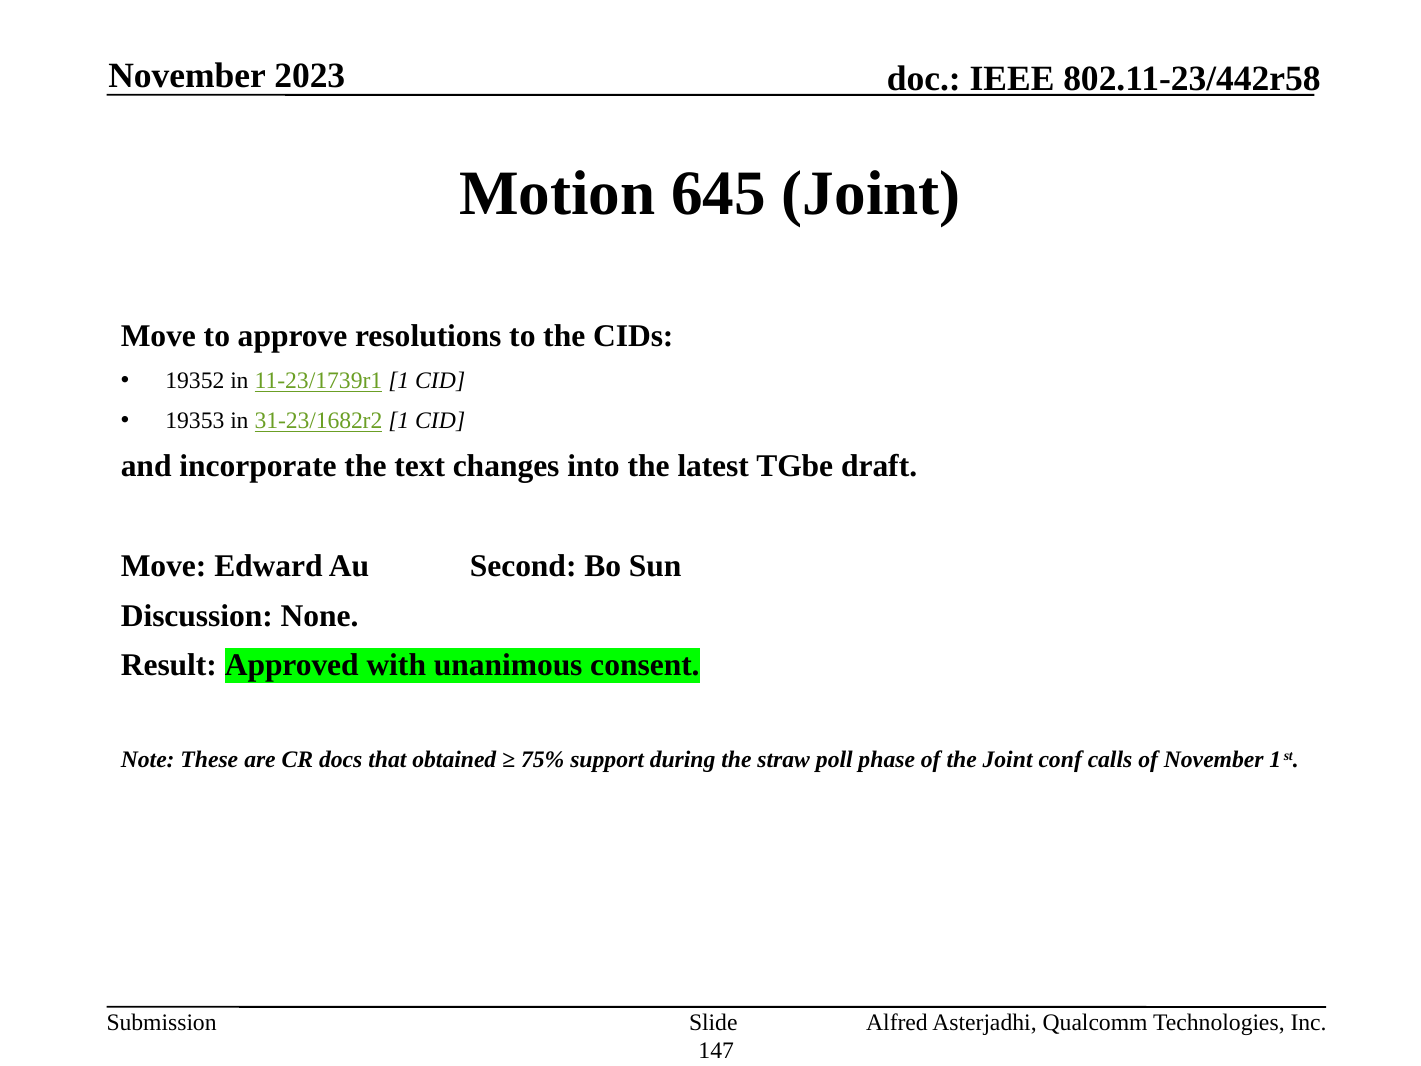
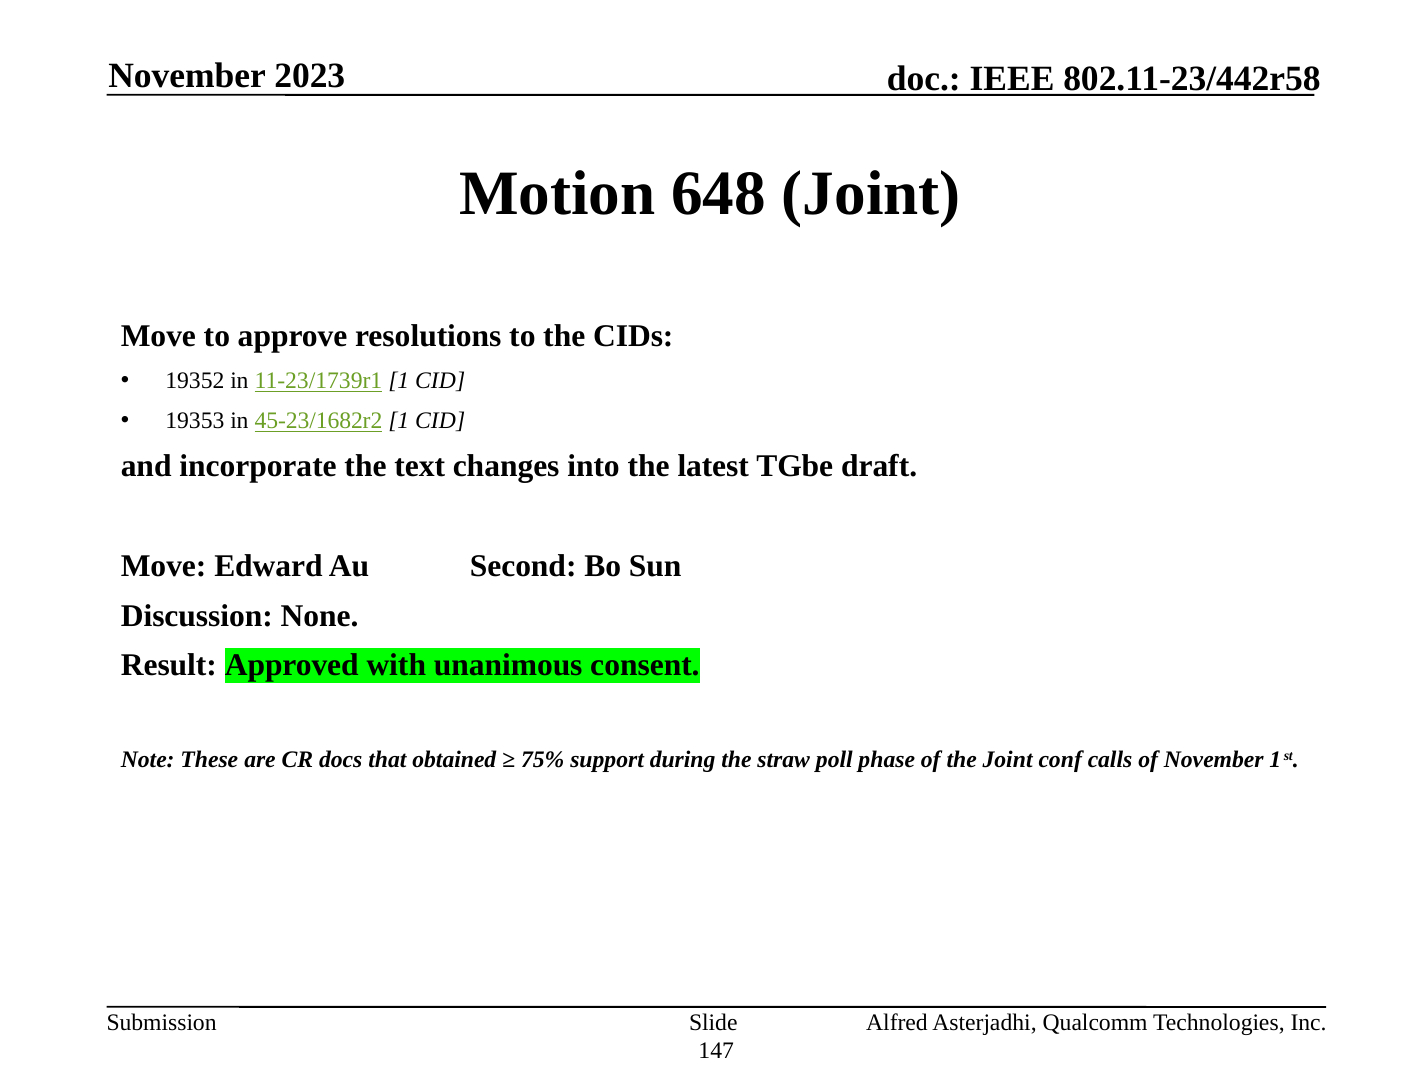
645: 645 -> 648 (719, 194)
31-23/1682r2: 31-23/1682r2 -> 45-23/1682r2 (318, 421)
